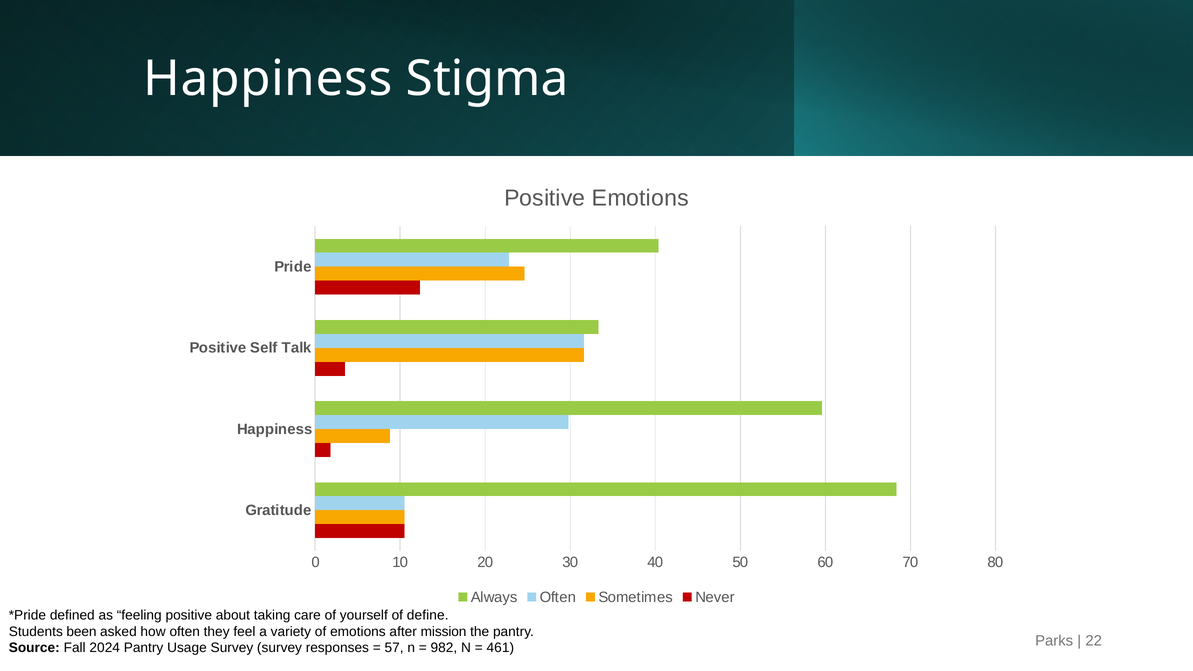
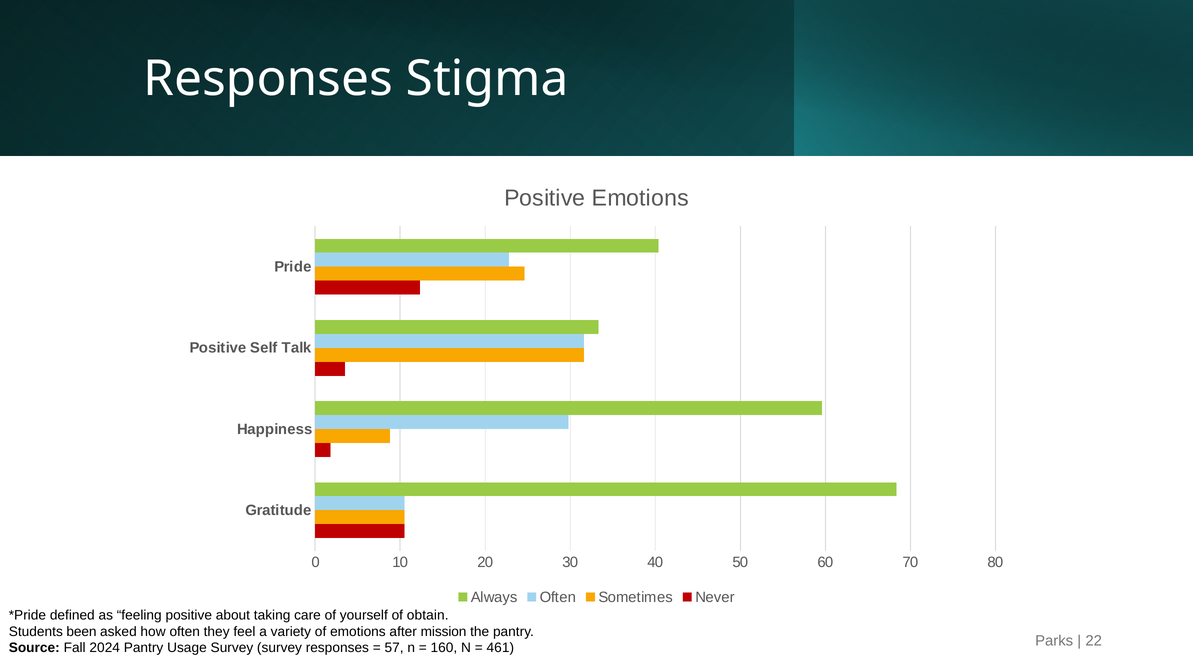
Happiness: Happiness -> Responses (268, 79)
define: define -> obtain (428, 615)
982: 982 -> 160 (444, 648)
